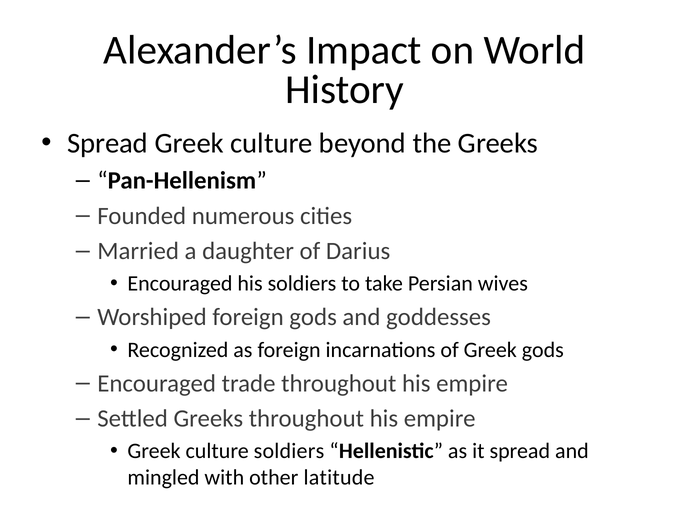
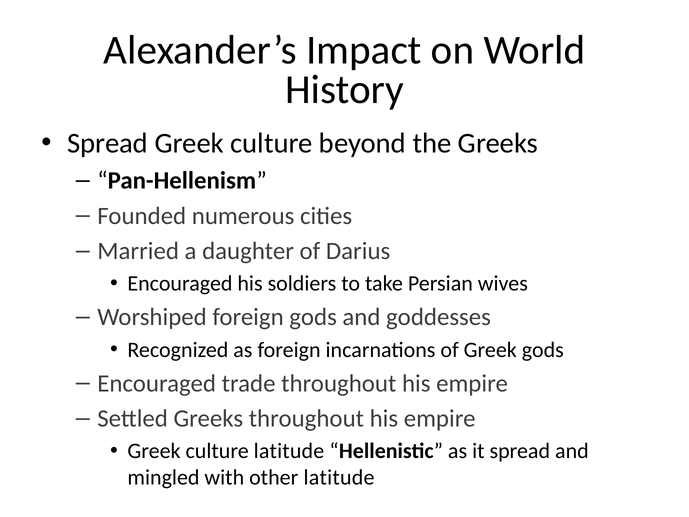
culture soldiers: soldiers -> latitude (289, 451)
